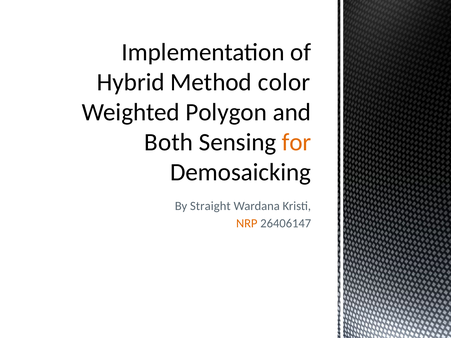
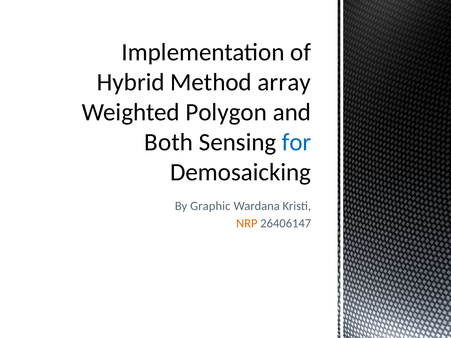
color: color -> array (284, 82)
for colour: orange -> blue (297, 142)
Straight: Straight -> Graphic (210, 206)
